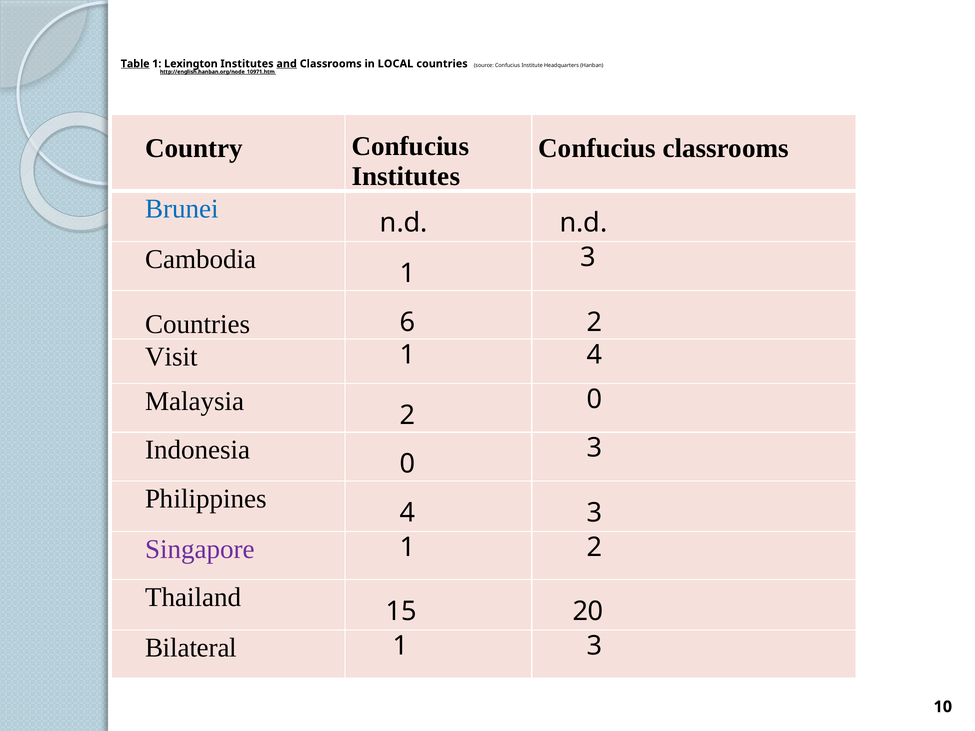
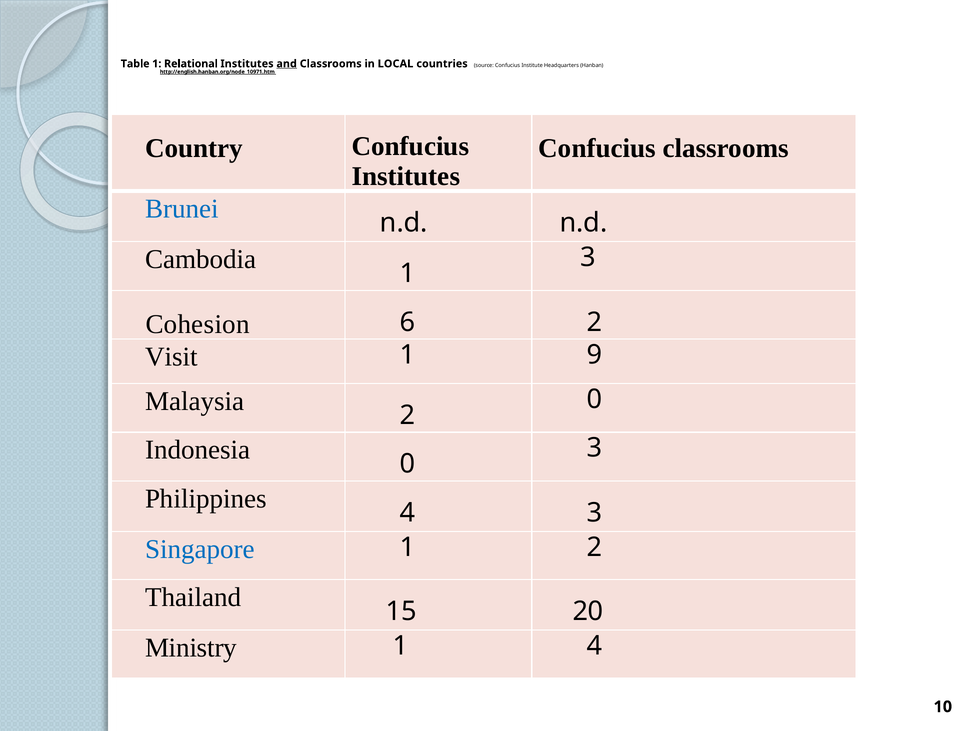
Table underline: present -> none (135, 64)
Lexington: Lexington -> Relational (191, 64)
Countries: Countries -> Cohesion (198, 324)
1 4: 4 -> 9 (594, 355)
Singapore colour: purple -> blue (200, 549)
Bilateral: Bilateral -> Ministry (191, 648)
3: 3 -> 4 (594, 646)
